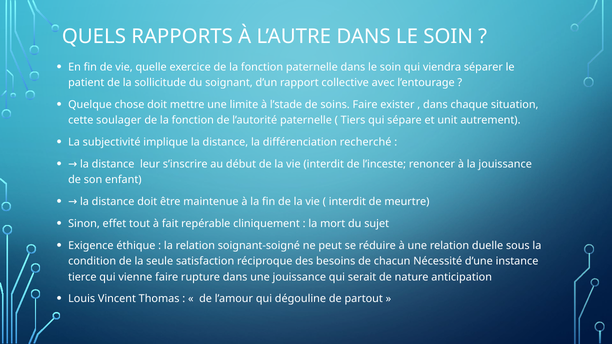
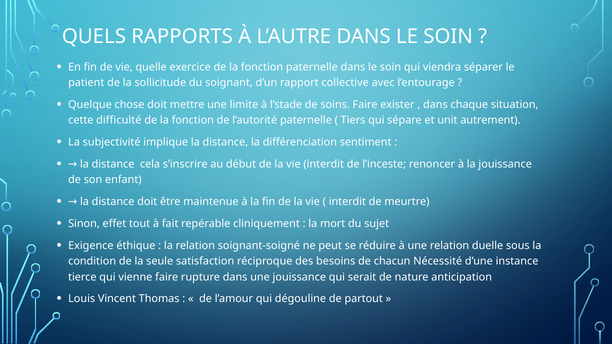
soulager: soulager -> difficulté (119, 120)
recherché: recherché -> sentiment (366, 142)
leur: leur -> cela (150, 164)
